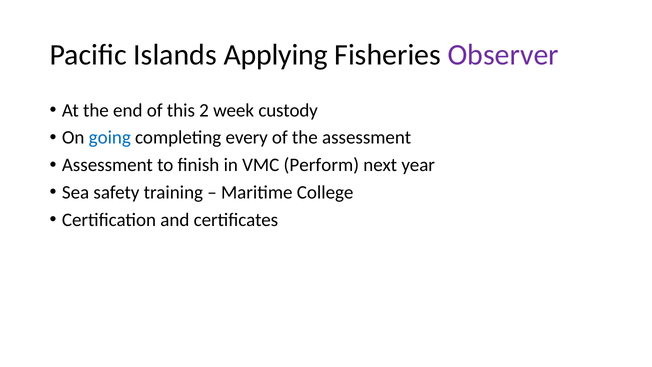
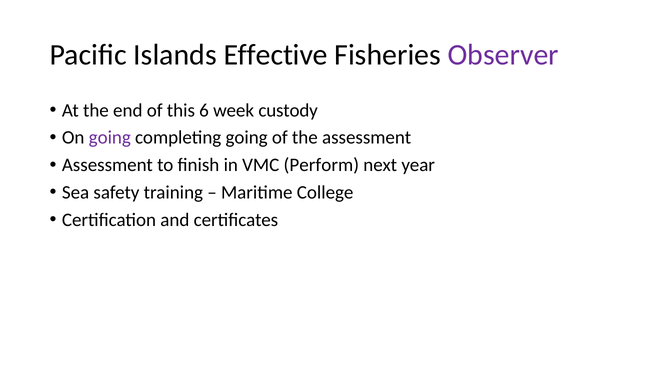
Applying: Applying -> Effective (276, 55)
2: 2 -> 6 (204, 110)
going colour: blue -> purple (110, 138)
completing every: every -> going (247, 138)
